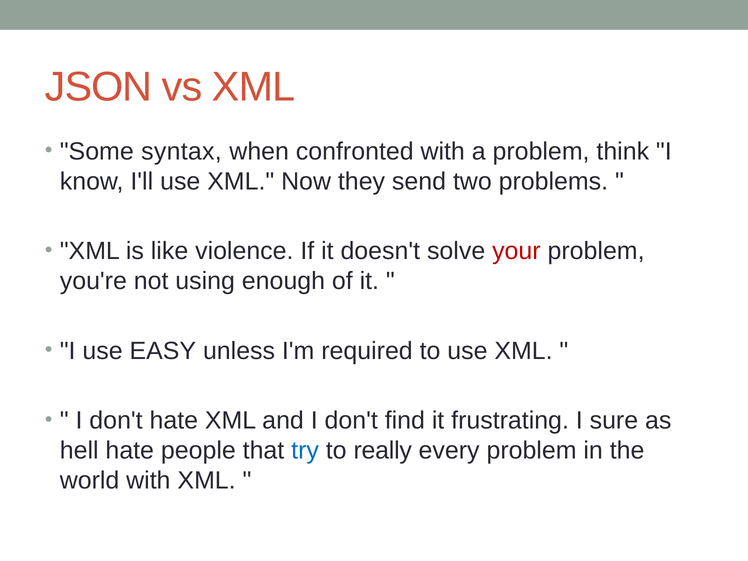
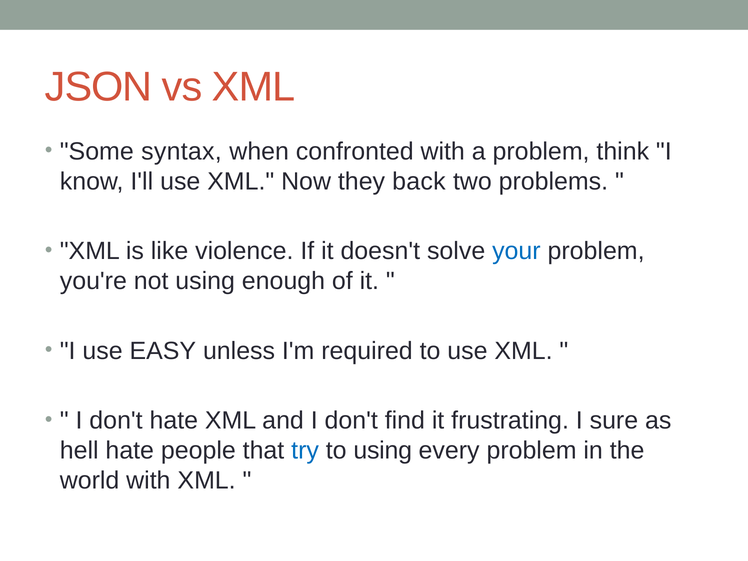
send: send -> back (419, 181)
your colour: red -> blue (516, 251)
to really: really -> using (383, 450)
